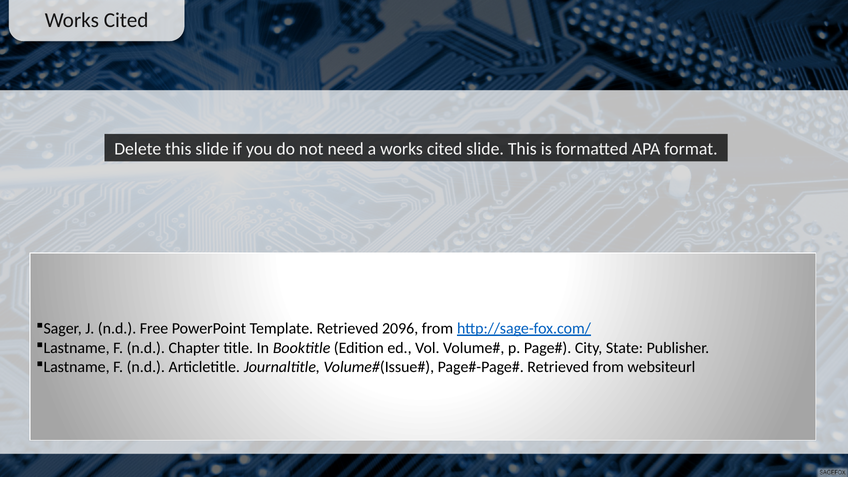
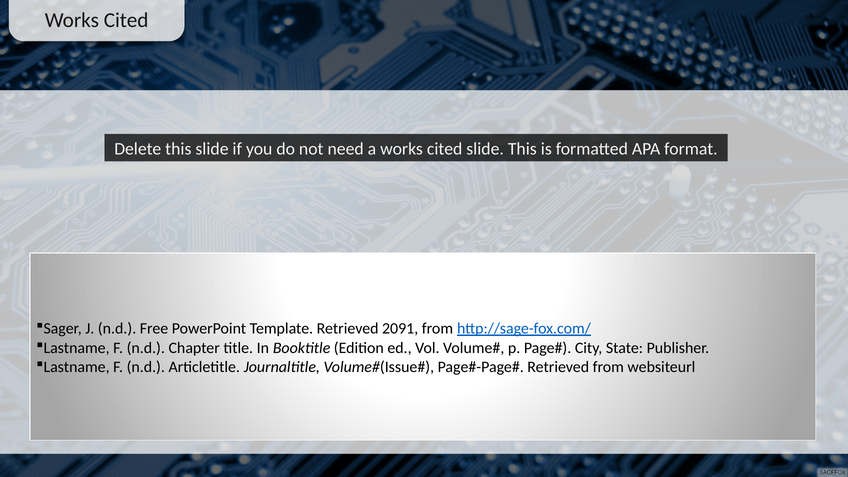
2096: 2096 -> 2091 (400, 328)
